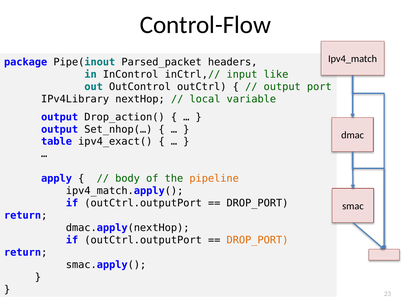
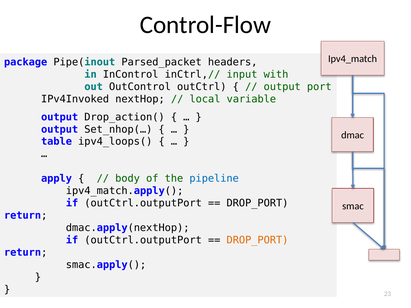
like: like -> with (276, 75)
IPv4Library: IPv4Library -> IPv4Invoked (75, 99)
ipv4_exact(: ipv4_exact( -> ipv4_loops( (115, 142)
pipeline colour: orange -> blue (214, 179)
